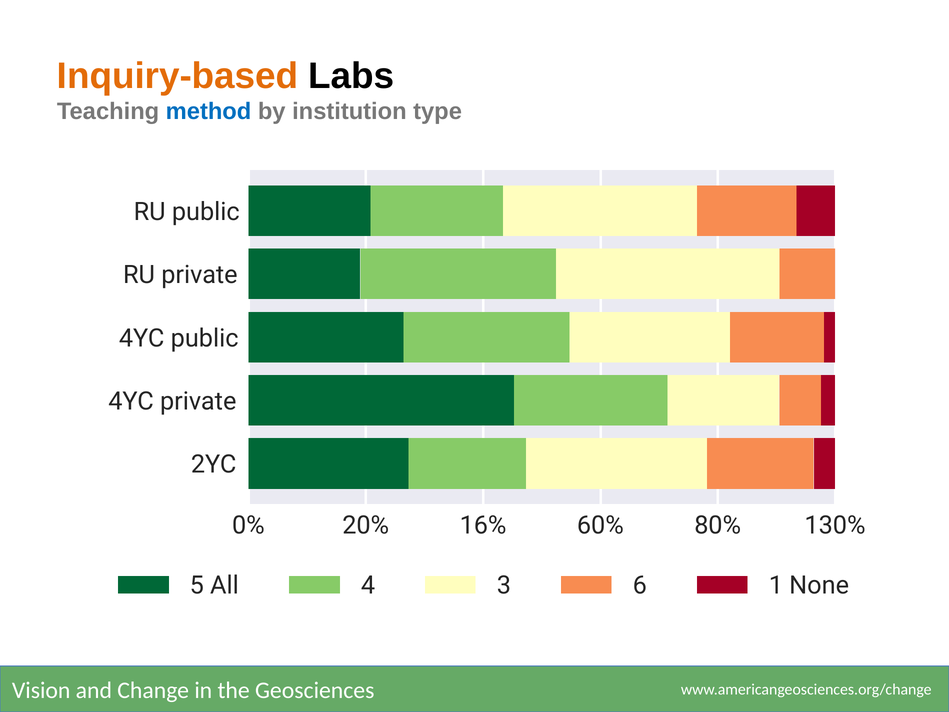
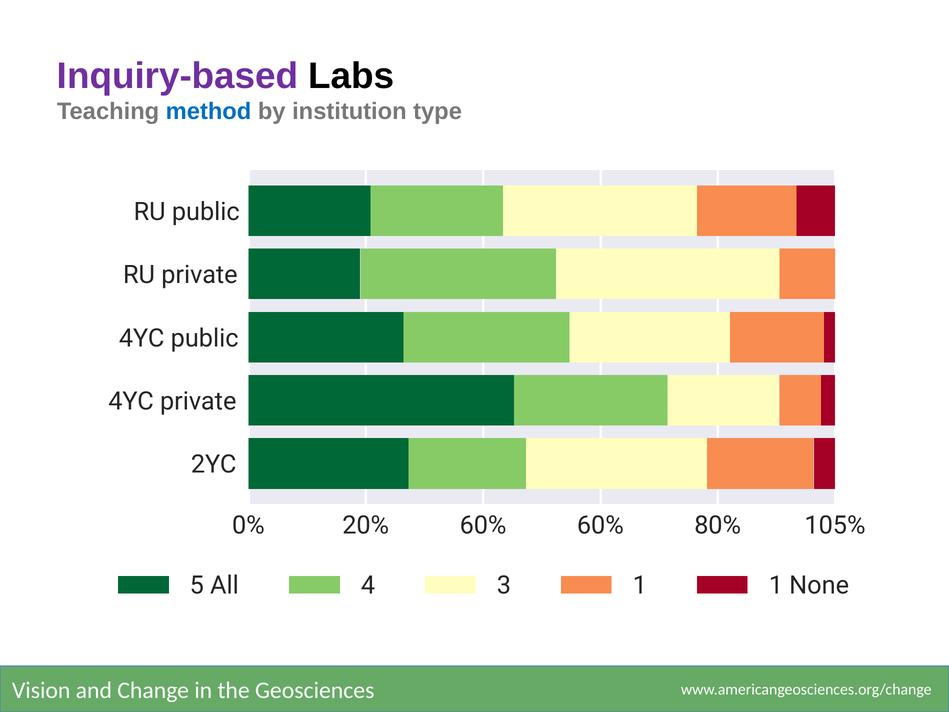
Inquiry-based colour: orange -> purple (178, 76)
20% 16%: 16% -> 60% (483, 525)
130%: 130% -> 105% (835, 525)
3 6: 6 -> 1 (640, 585)
